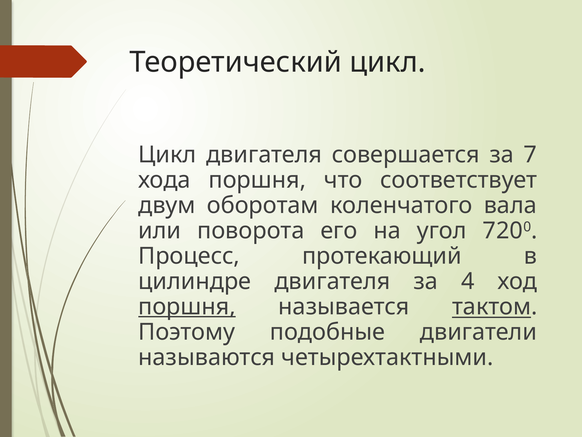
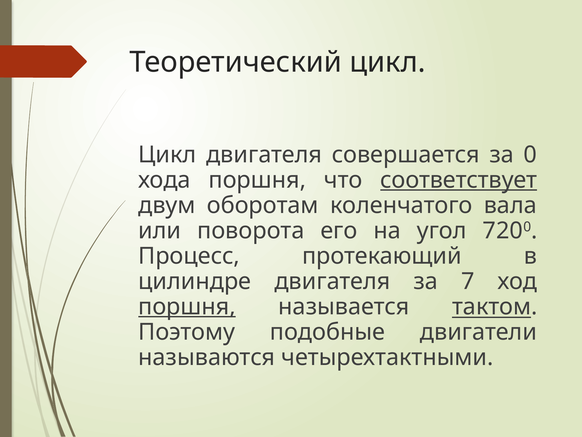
7: 7 -> 0 (530, 154)
соответствует underline: none -> present (459, 180)
4: 4 -> 7 (468, 281)
